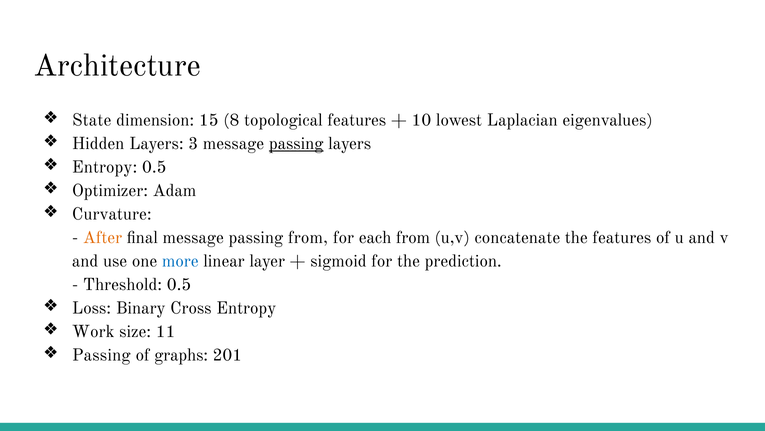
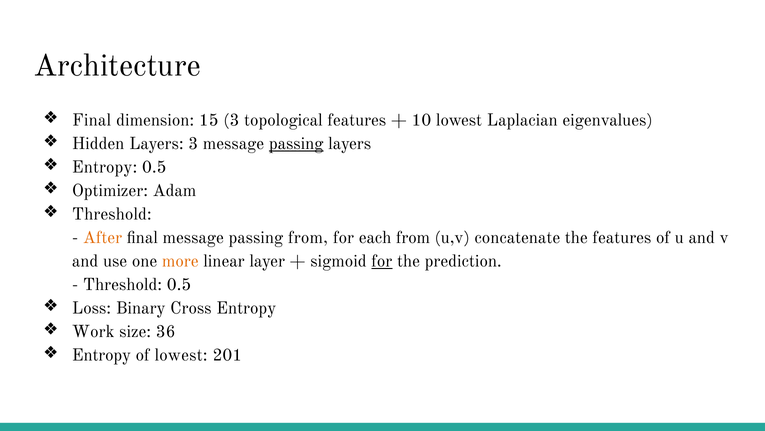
State: State -> Final (92, 120)
15 8: 8 -> 3 (231, 120)
Curvature: Curvature -> Threshold (112, 214)
more colour: blue -> orange (180, 261)
for underline: none -> present (382, 261)
11: 11 -> 36 (166, 331)
Passing: Passing -> Entropy (102, 354)
of graphs: graphs -> lowest (181, 354)
